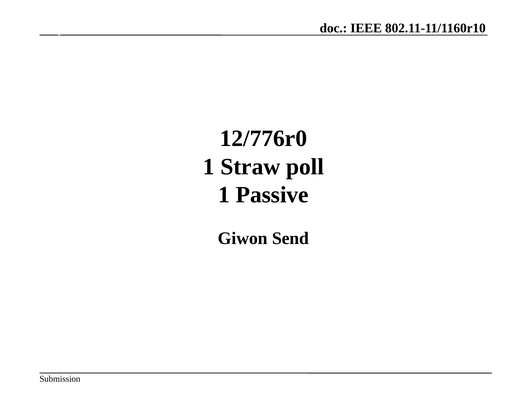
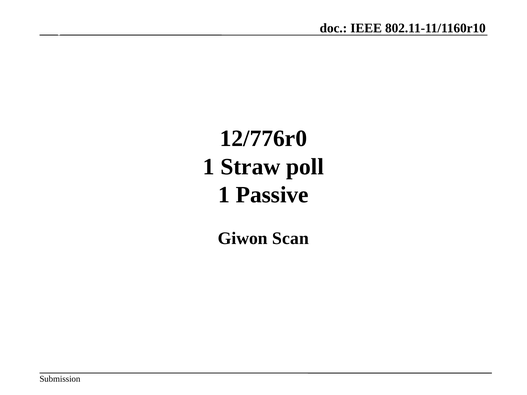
Send: Send -> Scan (290, 238)
